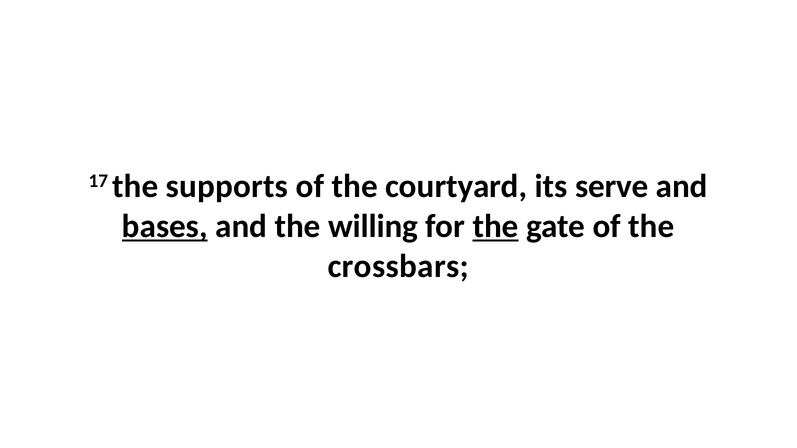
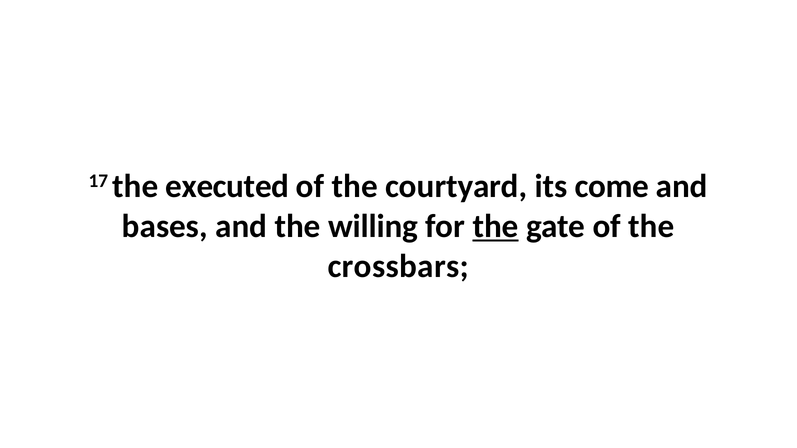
supports: supports -> executed (227, 187)
serve: serve -> come (612, 187)
bases underline: present -> none (165, 226)
